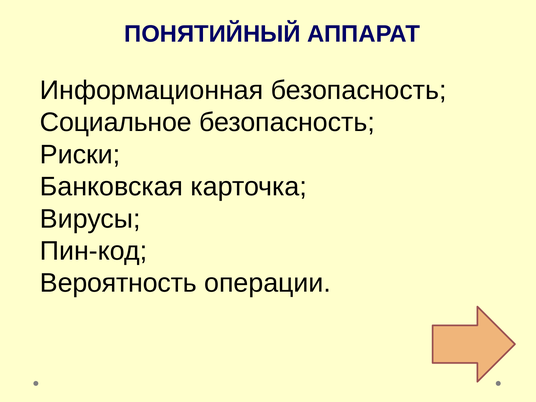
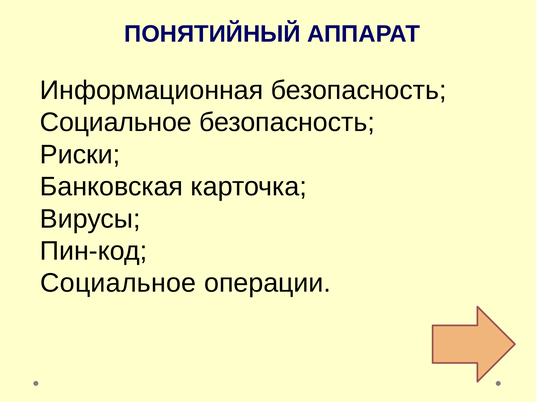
Вероятность: Вероятность -> Социальное (118, 283)
